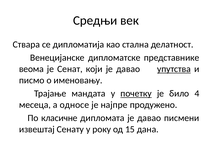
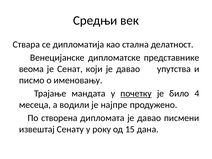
упутства underline: present -> none (174, 69)
односе: односе -> водили (74, 105)
класичне: класичне -> створена (59, 118)
